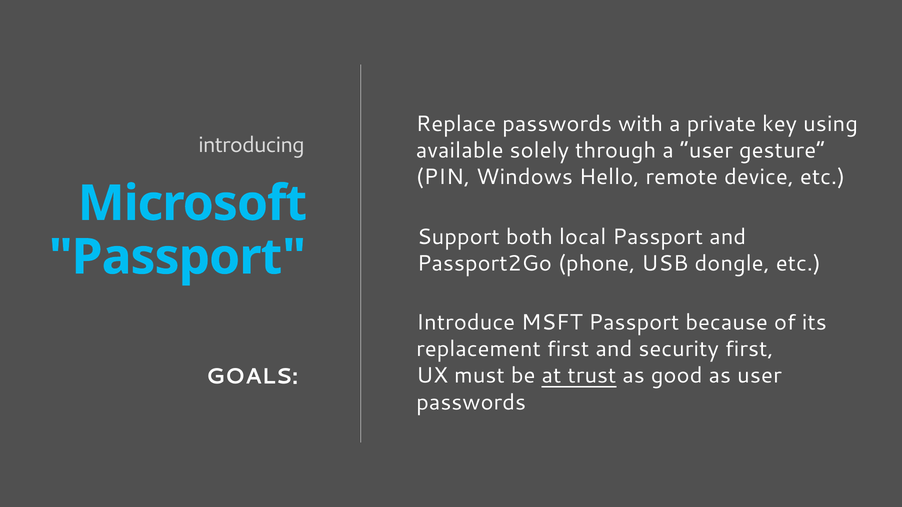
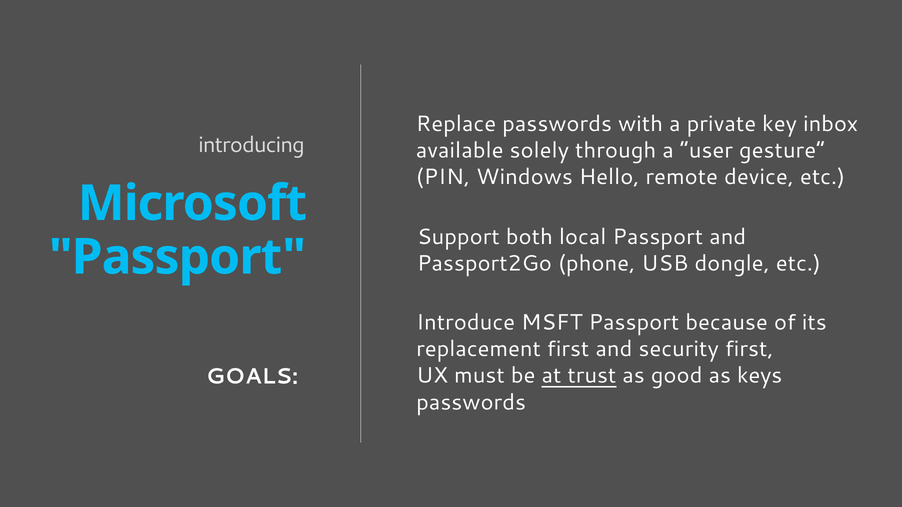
using: using -> inbox (831, 124)
as user: user -> keys (760, 376)
